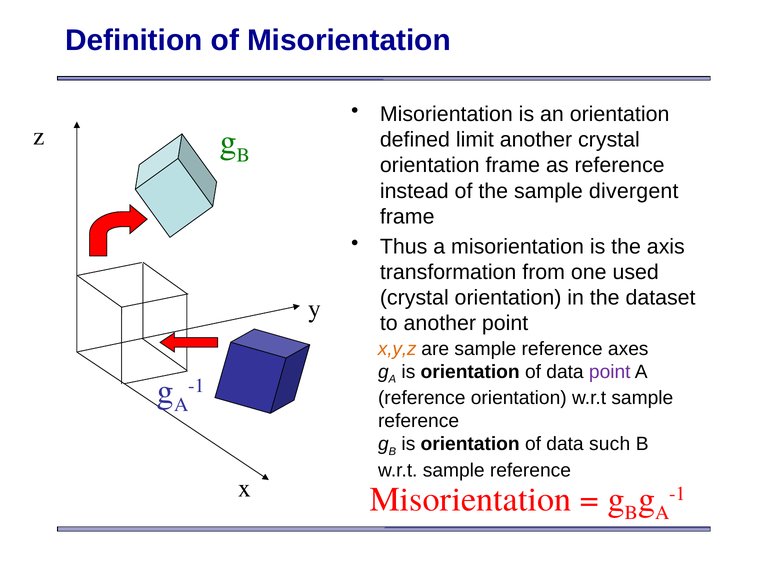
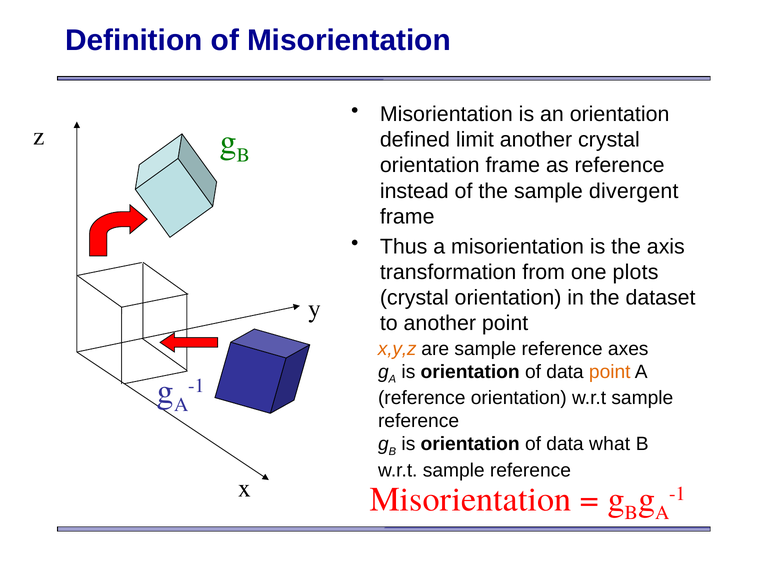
used: used -> plots (636, 272)
point colour: purple -> orange (610, 372)
such: such -> what (610, 444)
